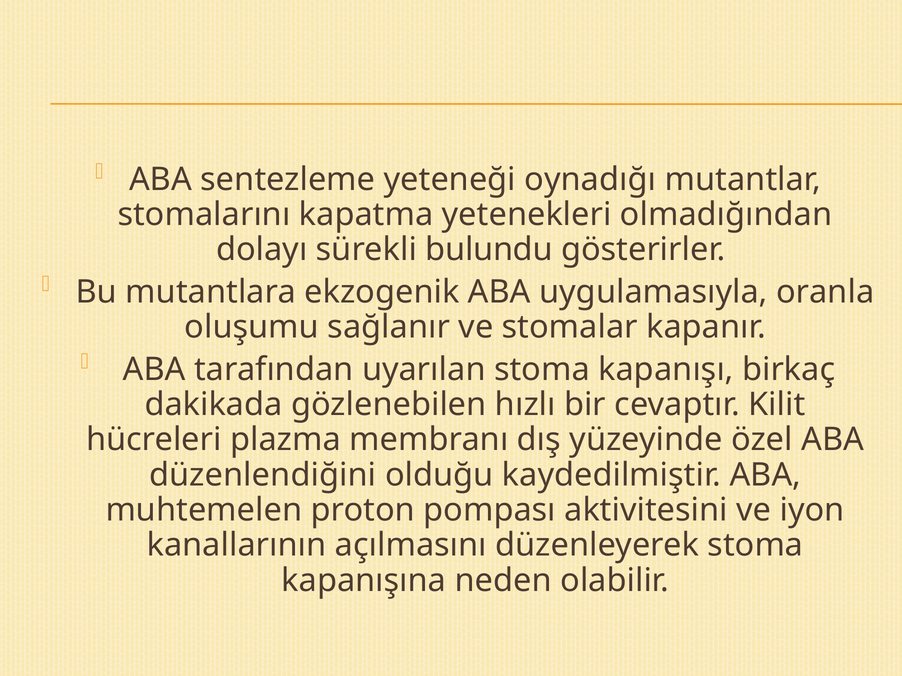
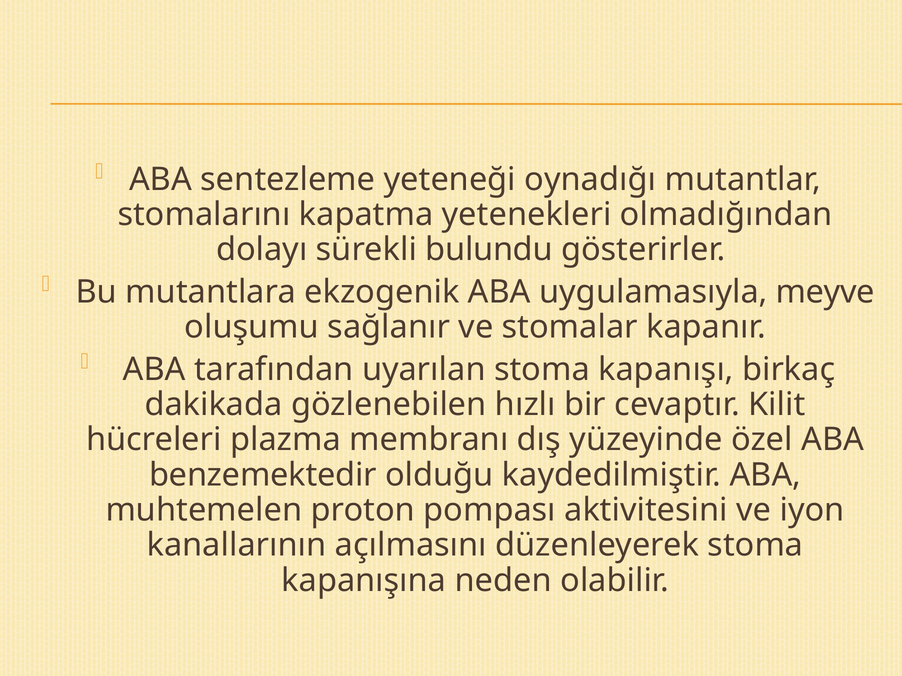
oranla: oranla -> meyve (825, 292)
düzenlendiğini: düzenlendiğini -> benzemektedir (263, 475)
